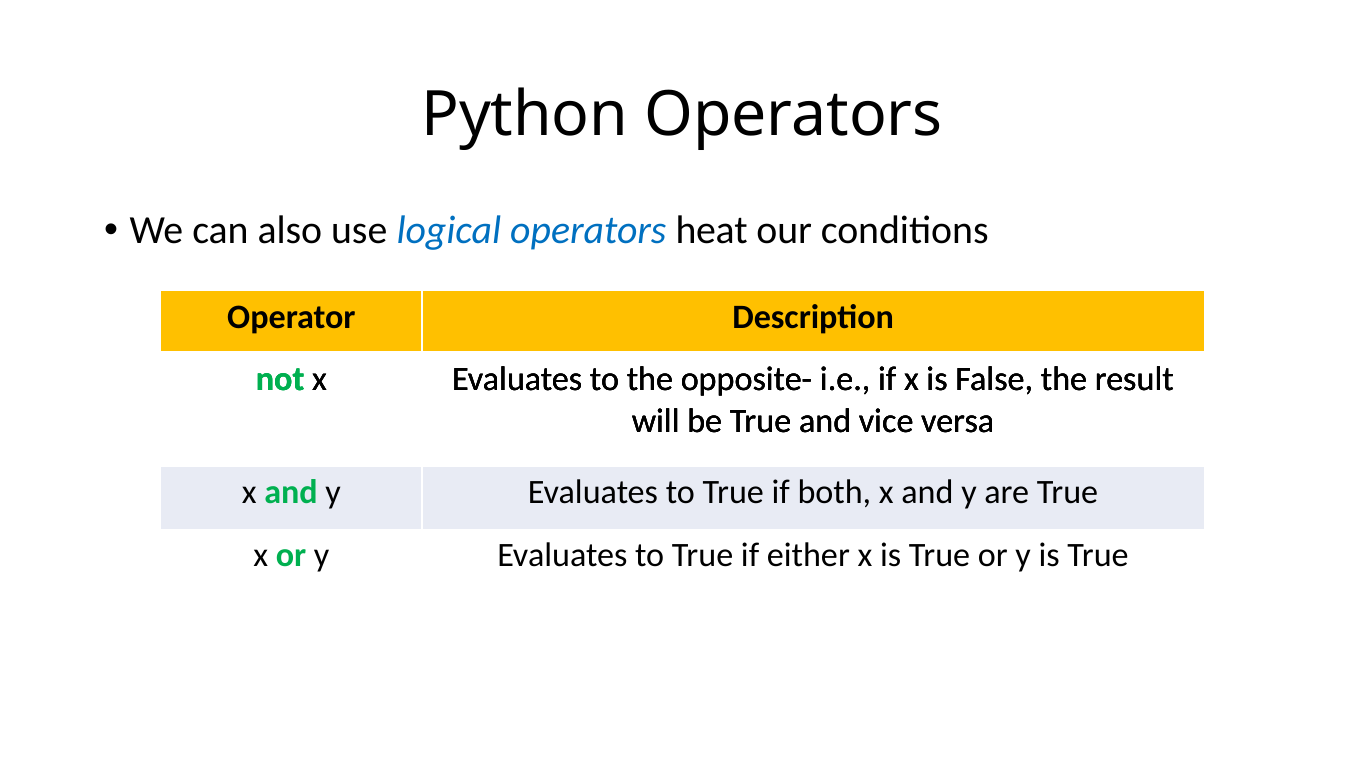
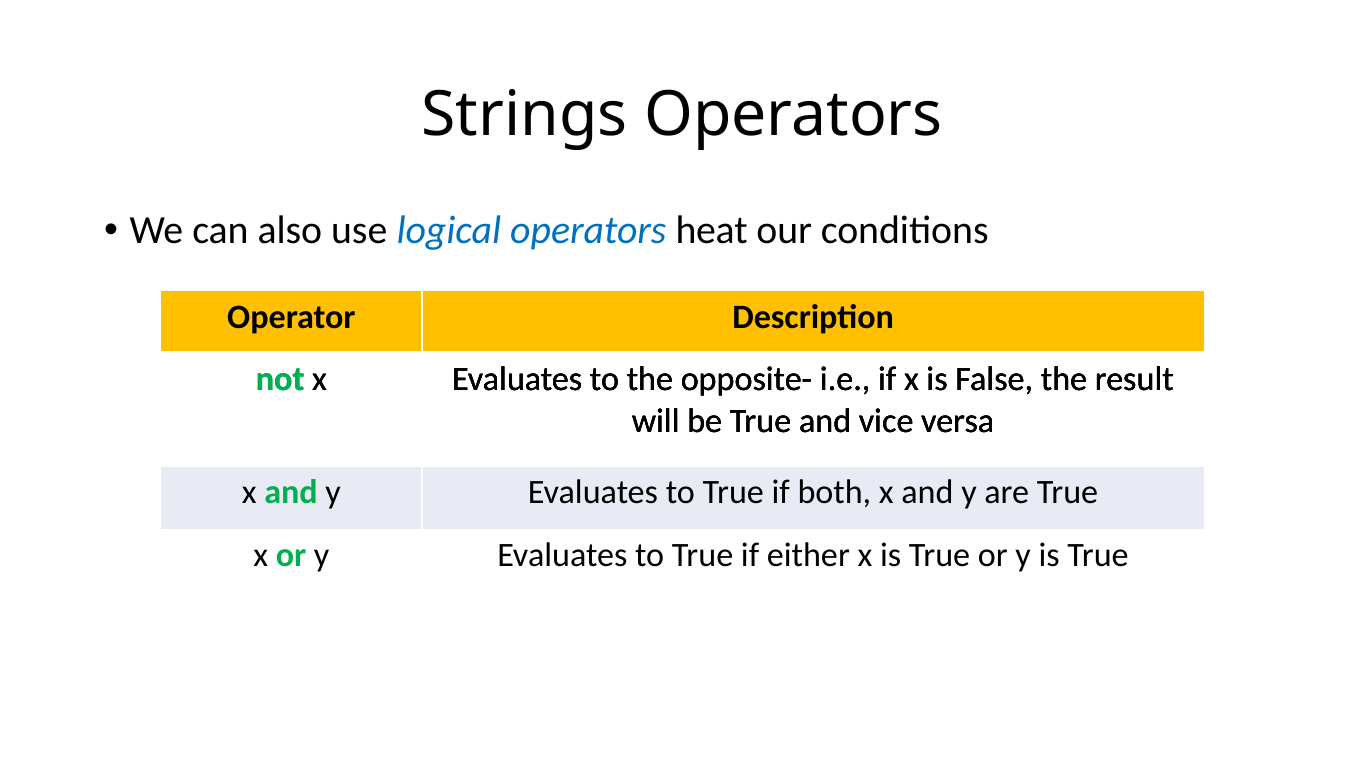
Python: Python -> Strings (525, 115)
